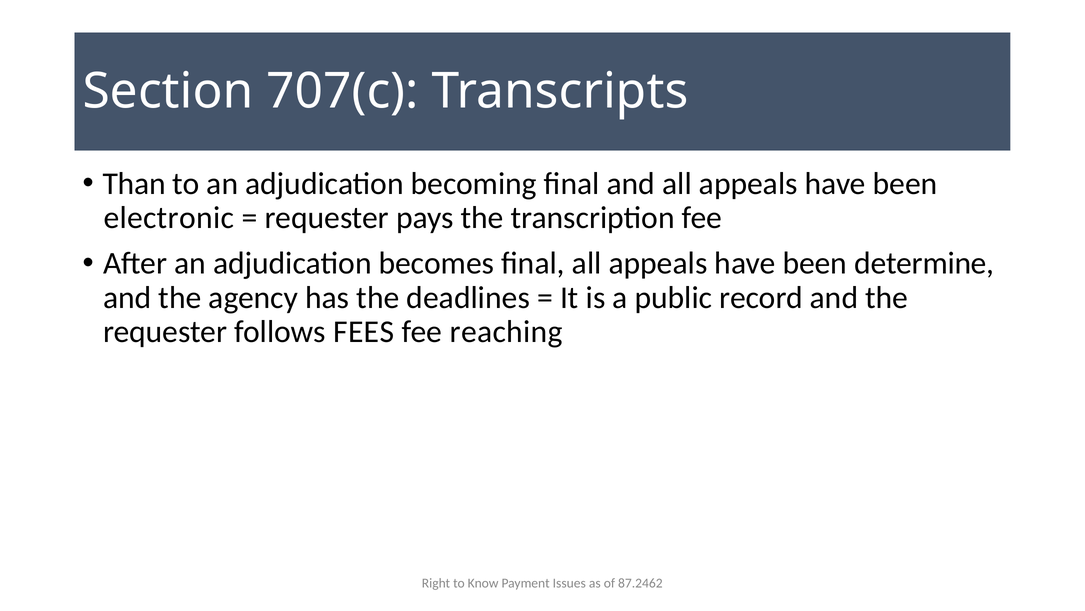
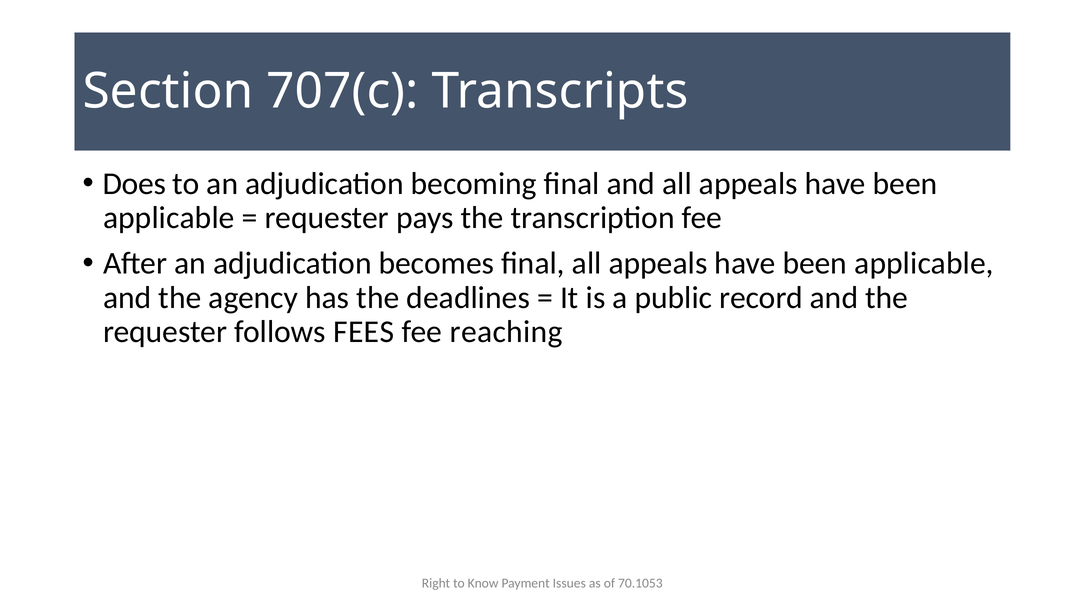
Than: Than -> Does (134, 183)
electronic: electronic -> applicable (169, 218)
determine: determine -> applicable (924, 263)
87.2462: 87.2462 -> 70.1053 (640, 583)
